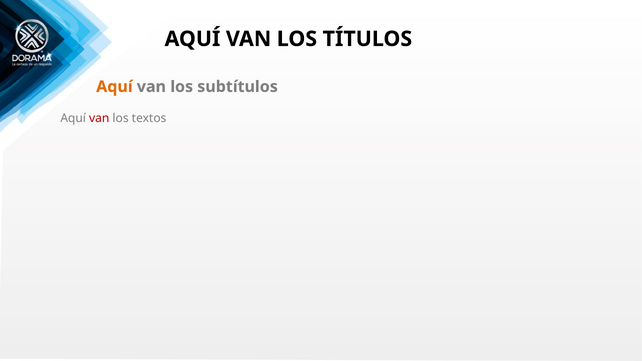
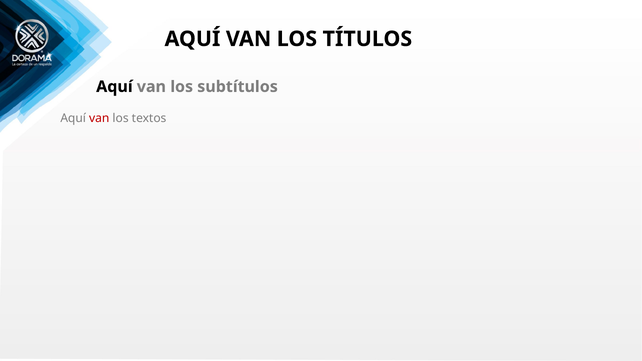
Aquí colour: orange -> black (114, 87)
